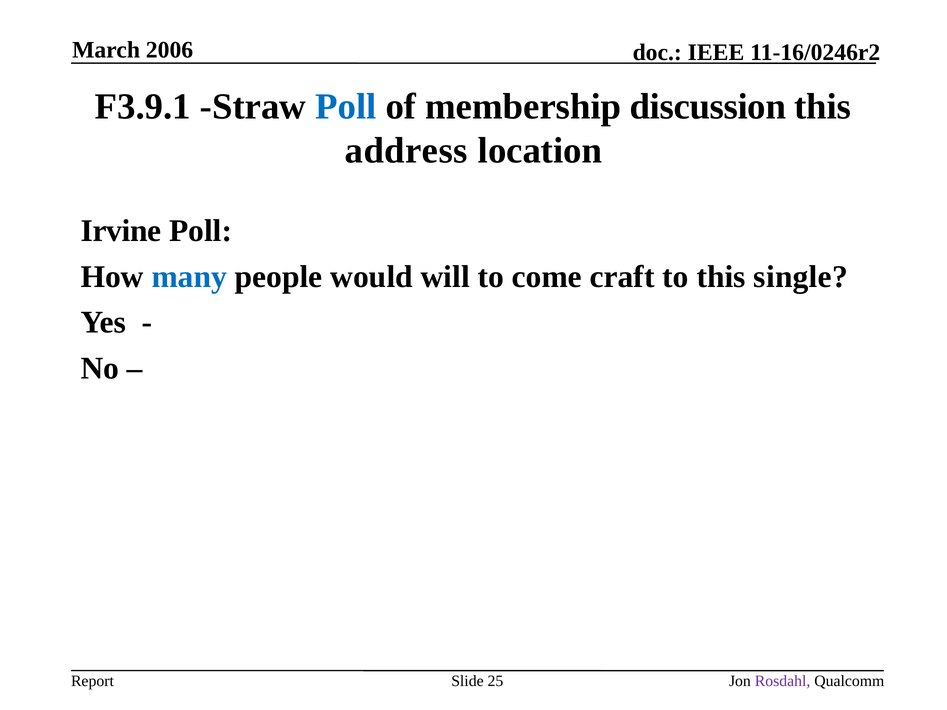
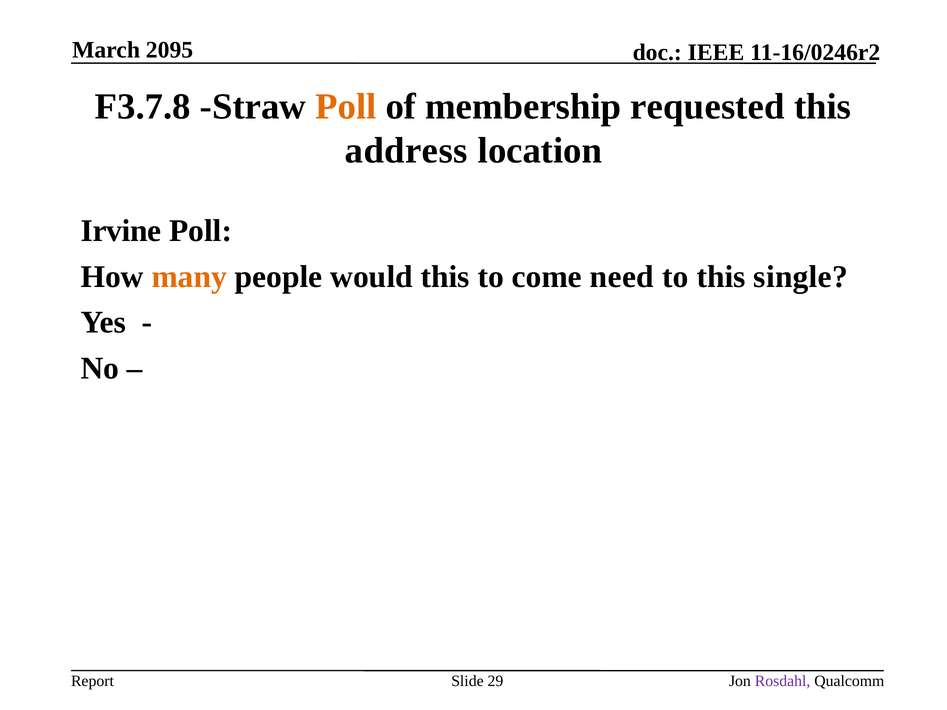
2006: 2006 -> 2095 (170, 50)
F3.9.1: F3.9.1 -> F3.7.8 (143, 107)
Poll colour: blue -> orange (346, 107)
discussion: discussion -> requested (708, 107)
many colour: blue -> orange (189, 277)
would will: will -> this (445, 277)
craft: craft -> need (622, 277)
25: 25 -> 29 (495, 681)
